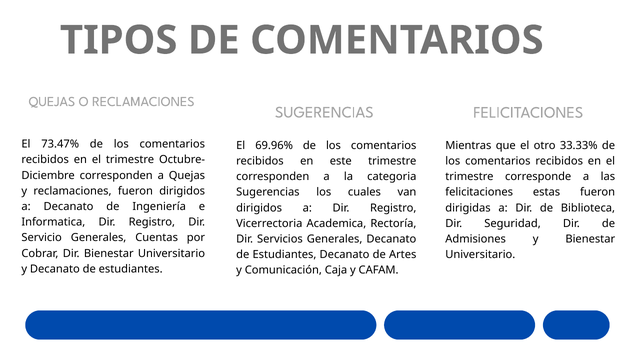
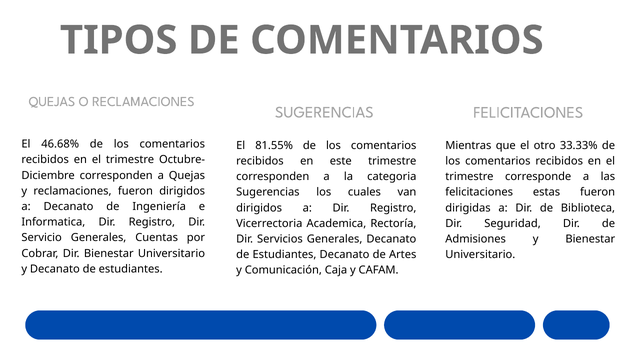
73.47%: 73.47% -> 46.68% (60, 144)
69.96%: 69.96% -> 81.55% (274, 146)
